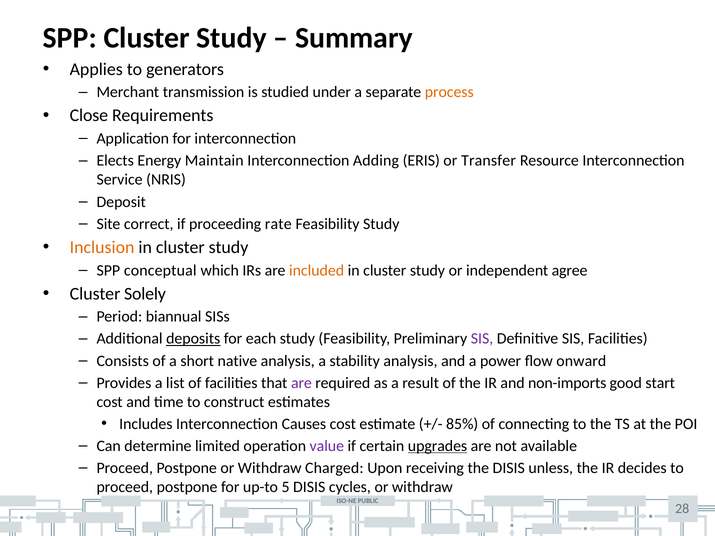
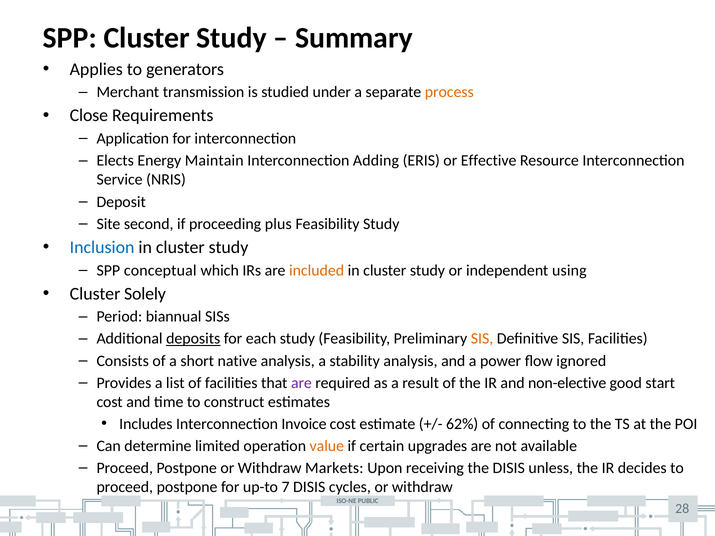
Transfer: Transfer -> Effective (489, 161)
correct: correct -> second (149, 224)
rate: rate -> plus (278, 224)
Inclusion colour: orange -> blue (102, 247)
agree: agree -> using (569, 270)
SIS colour: purple -> orange (482, 339)
onward: onward -> ignored (581, 361)
non-imports: non-imports -> non-elective (567, 383)
Causes: Causes -> Invoice (304, 424)
85%: 85% -> 62% (462, 424)
value colour: purple -> orange (327, 446)
upgrades underline: present -> none (438, 446)
Charged: Charged -> Markets (334, 468)
5: 5 -> 7 (286, 487)
